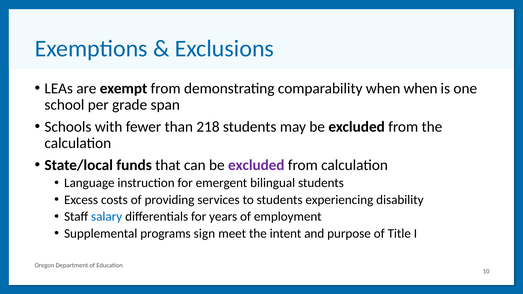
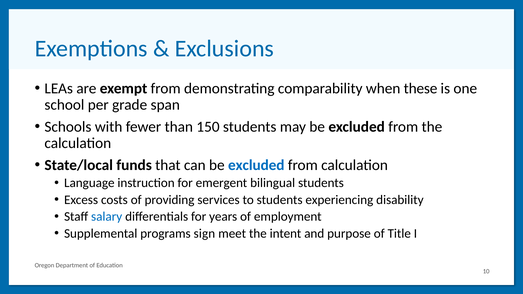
when when: when -> these (421, 88)
218: 218 -> 150 (208, 127)
excluded colour: purple -> blue (256, 165)
